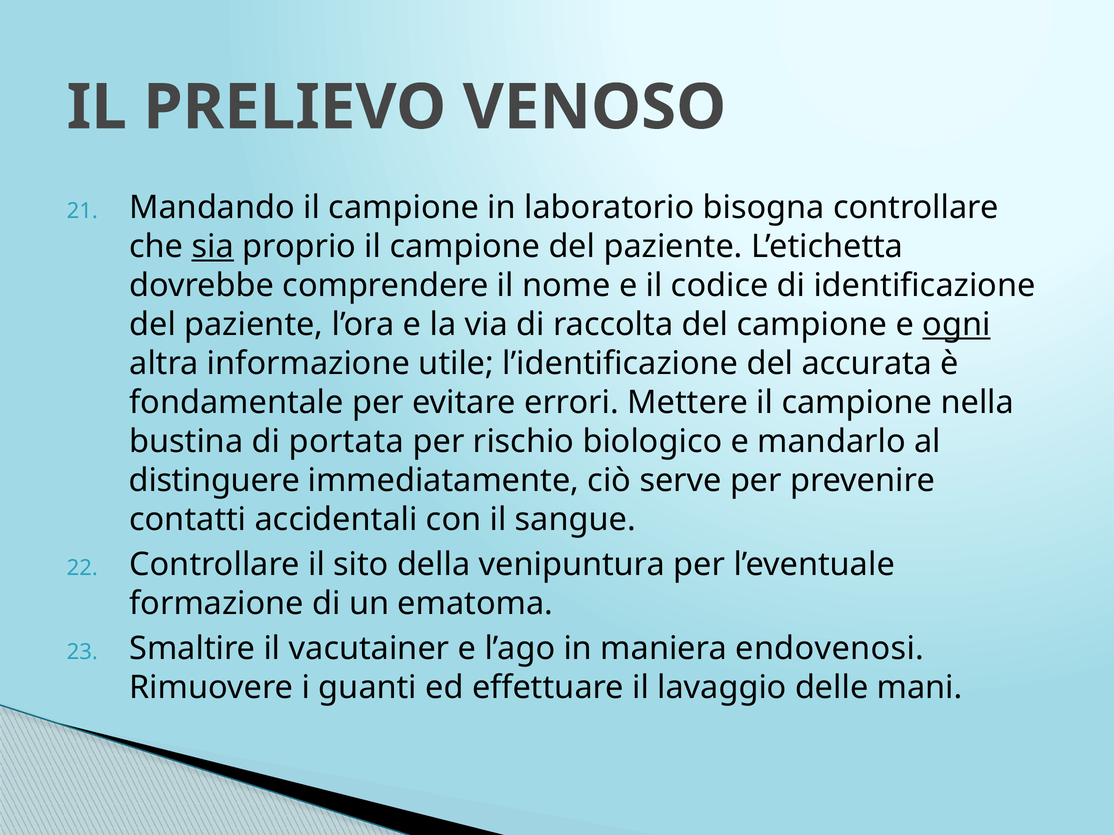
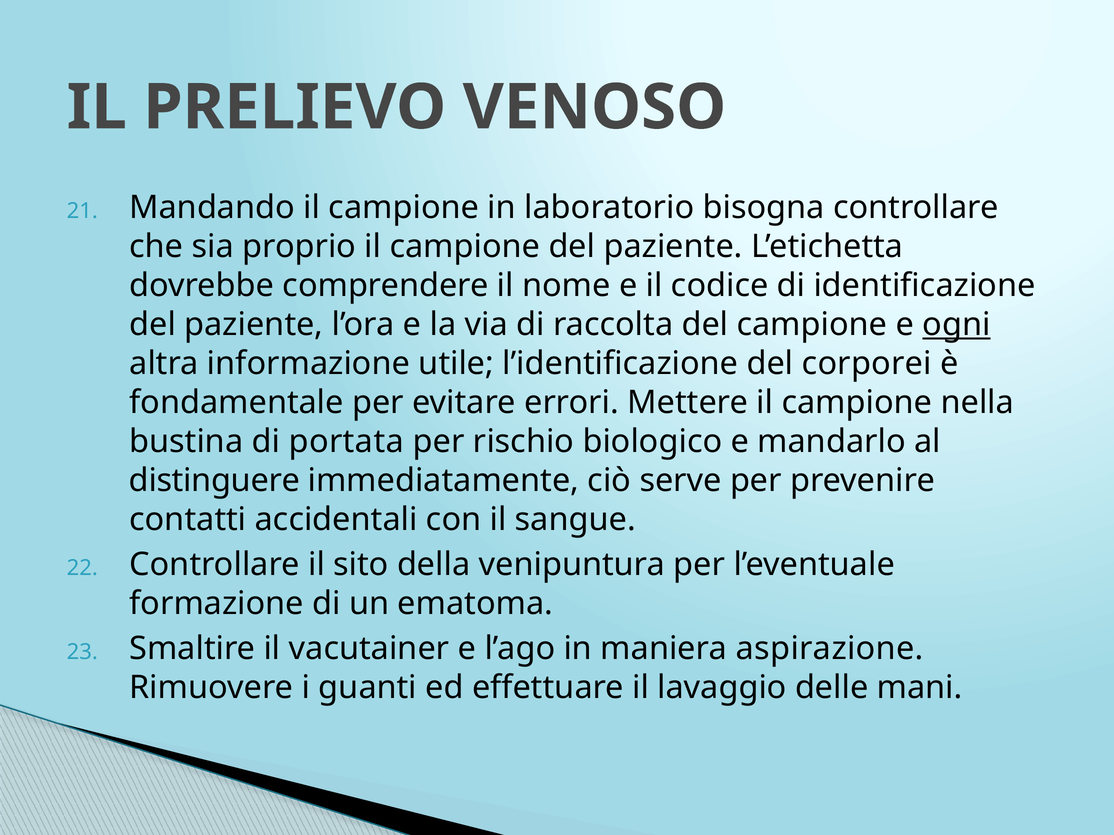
sia underline: present -> none (213, 247)
accurata: accurata -> corporei (867, 364)
endovenosi: endovenosi -> aspirazione (830, 649)
